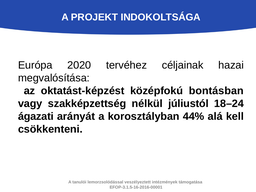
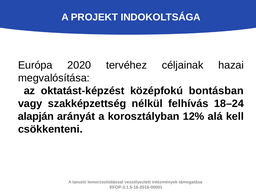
júliustól: júliustól -> felhívás (188, 104)
ágazati: ágazati -> alapján (36, 116)
44%: 44% -> 12% (194, 116)
